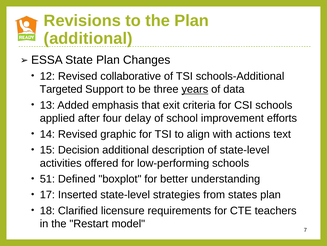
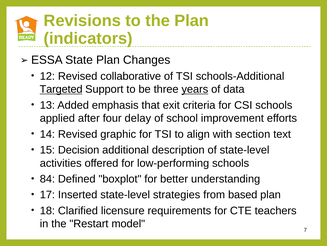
additional: additional -> indicators (88, 38)
Targeted underline: none -> present (61, 89)
actions: actions -> section (253, 134)
51: 51 -> 84 (47, 178)
states: states -> based (243, 194)
